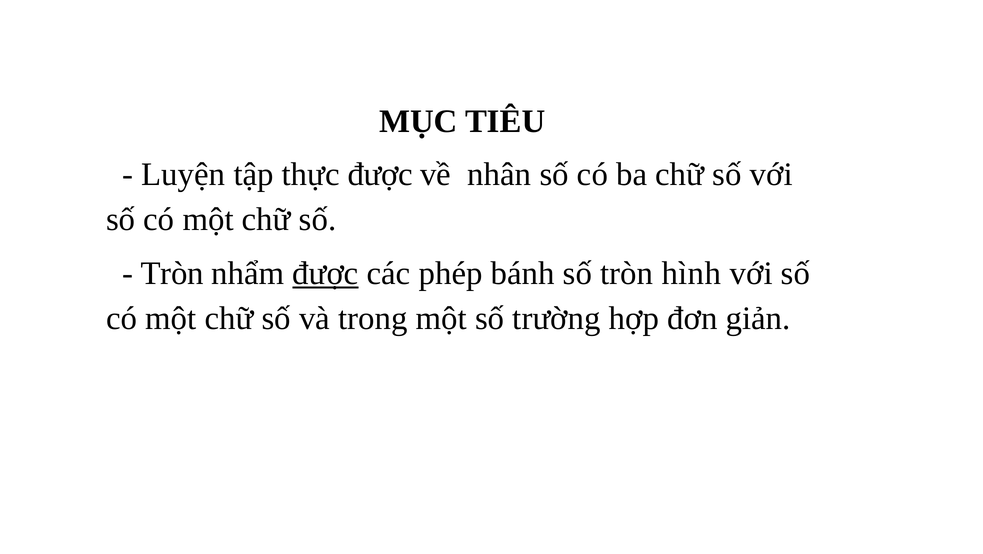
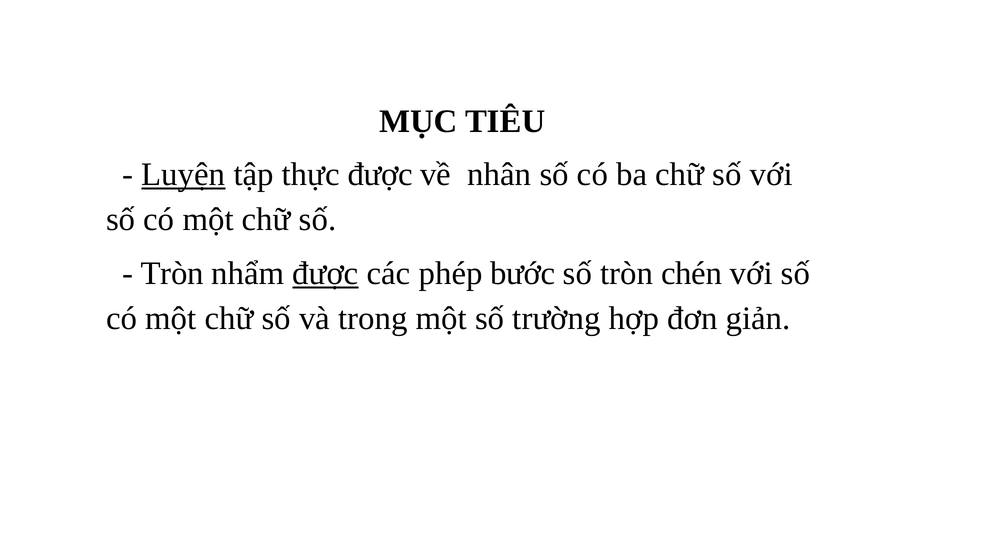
Luyện underline: none -> present (183, 174)
bánh: bánh -> bước (523, 273)
hình: hình -> chén (692, 273)
